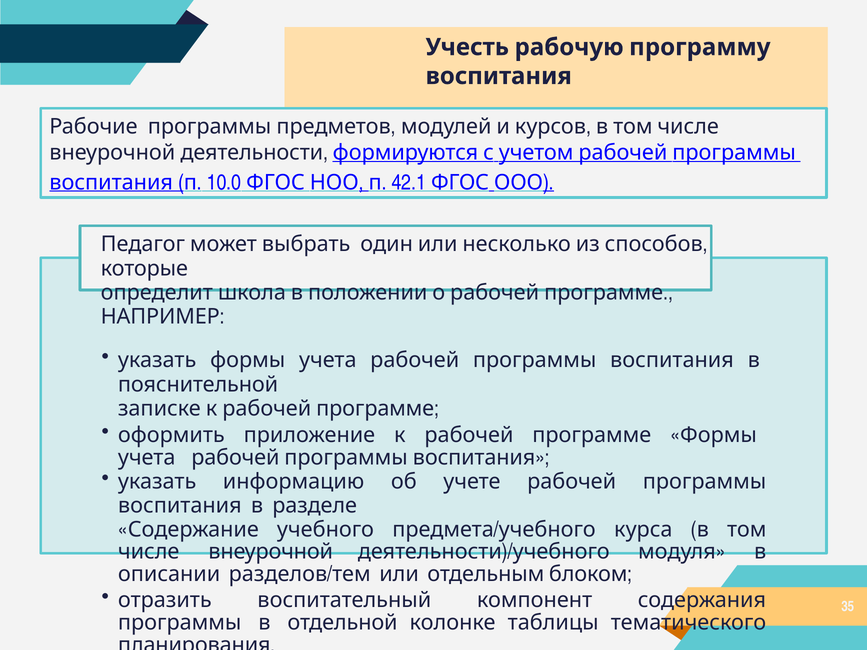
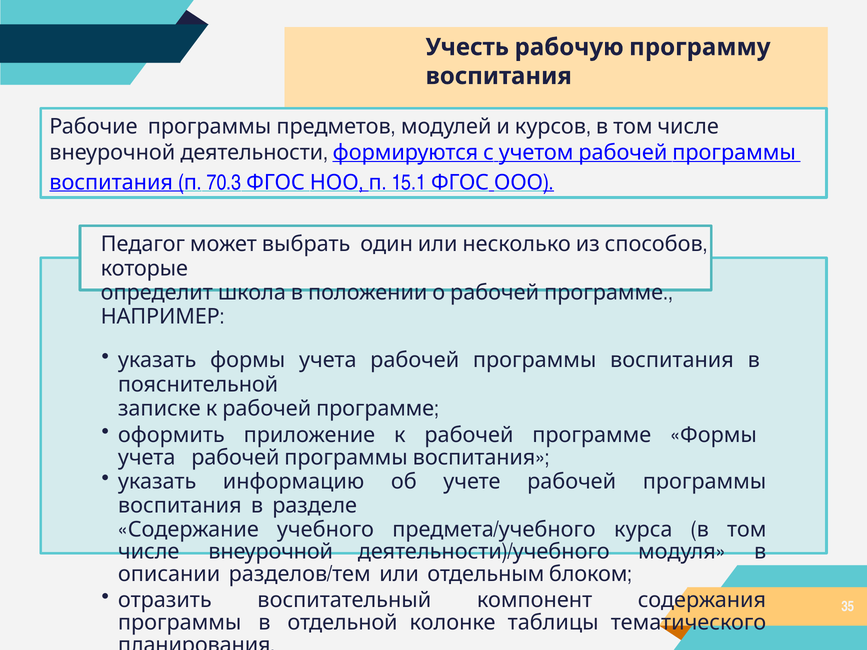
10.0: 10.0 -> 70.3 (224, 182)
42.1: 42.1 -> 15.1 (409, 182)
